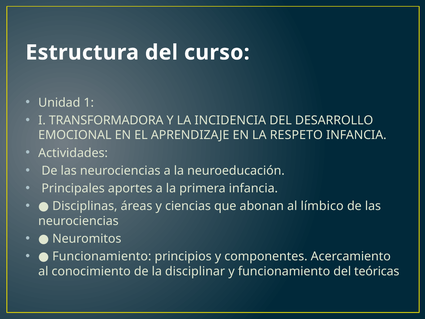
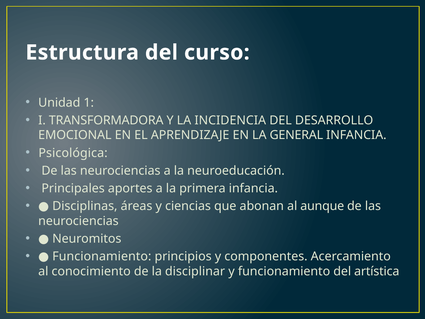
RESPETO: RESPETO -> GENERAL (296, 135)
Actividades: Actividades -> Psicológica (73, 153)
límbico: límbico -> aunque (322, 206)
teóricas: teóricas -> artística (377, 271)
